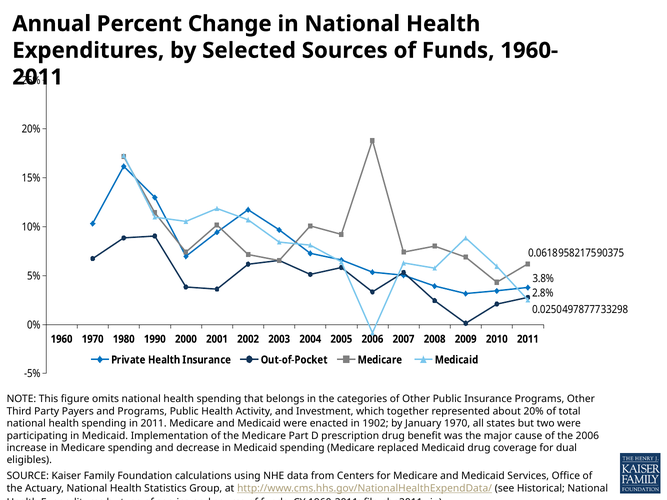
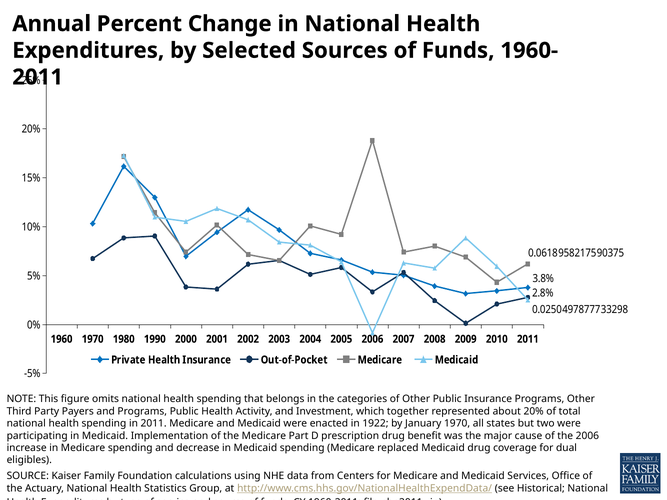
1902: 1902 -> 1922 (375, 424)
